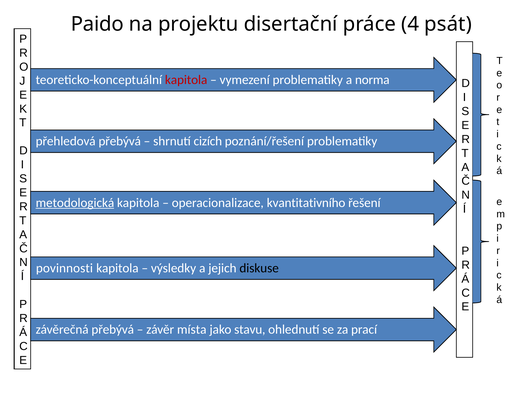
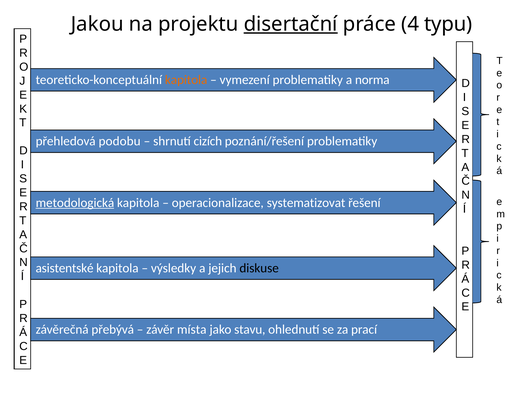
Paido: Paido -> Jakou (97, 24)
disertační underline: none -> present (291, 24)
psát: psát -> typu (448, 24)
kapitola colour: red -> orange (186, 80)
přehledová přebývá: přebývá -> podobu (120, 141)
kvantitativního: kvantitativního -> systematizovat (306, 203)
povinnosti: povinnosti -> asistentské (65, 268)
